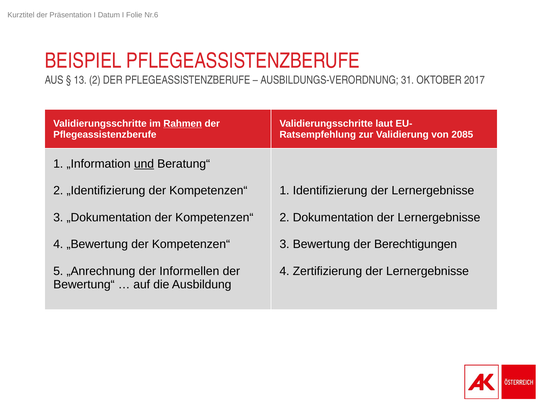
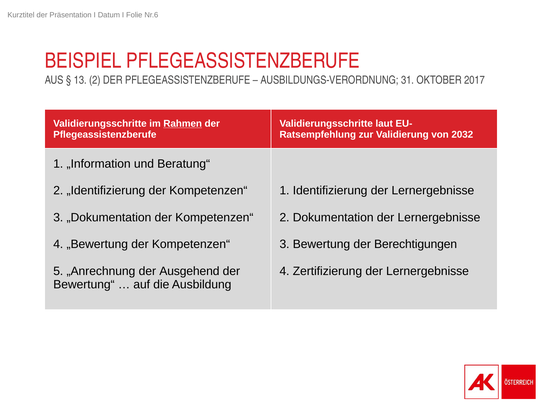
2085: 2085 -> 2032 (462, 134)
und underline: present -> none (144, 164)
Informellen: Informellen -> Ausgehend (189, 271)
